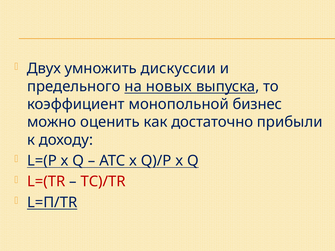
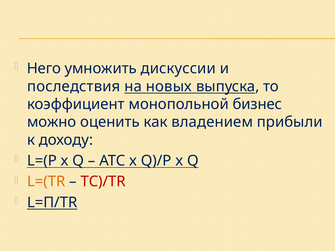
Двух: Двух -> Него (44, 69)
предельного: предельного -> последствия (74, 86)
достаточно: достаточно -> владением (212, 122)
L=(TR colour: red -> orange (46, 182)
